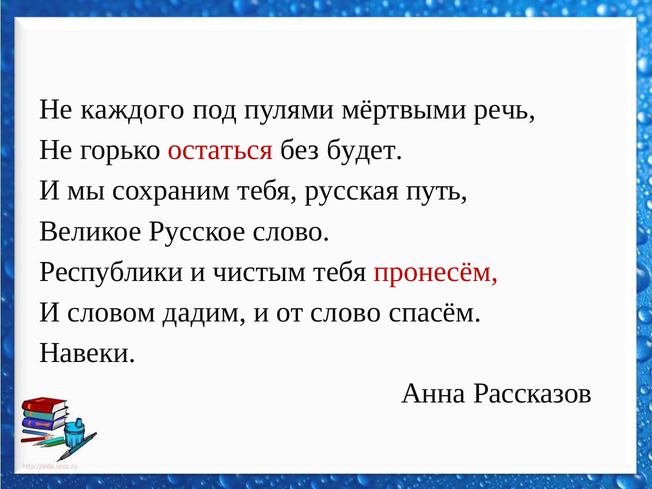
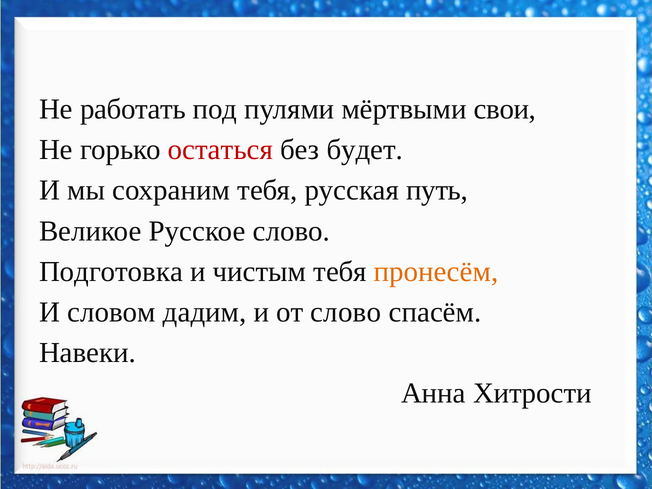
каждого: каждого -> работать (133, 109)
речь: речь -> свои (505, 109)
Республики: Республики -> Подготовка (111, 272)
пронесём colour: red -> orange (436, 272)
Рассказов: Рассказов -> Хитрости (532, 393)
